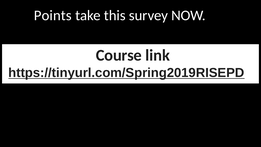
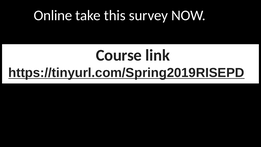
Points: Points -> Online (53, 15)
